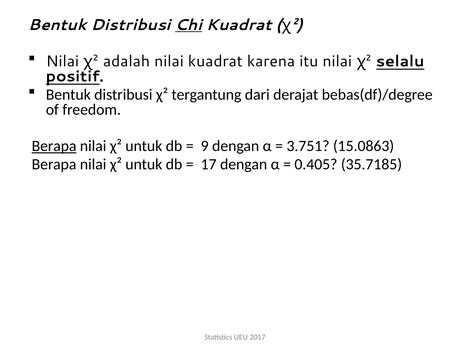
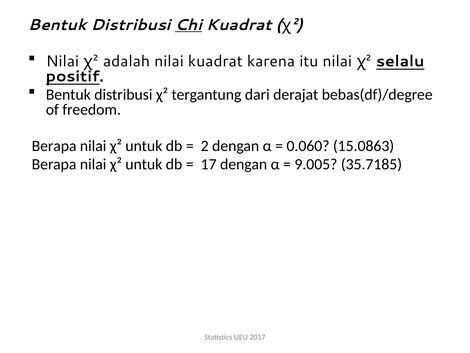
Berapa underline: present -> none (54, 146)
9: 9 -> 2 (205, 146)
3.751: 3.751 -> 0.060 (308, 146)
0.405: 0.405 -> 9.005 (316, 164)
